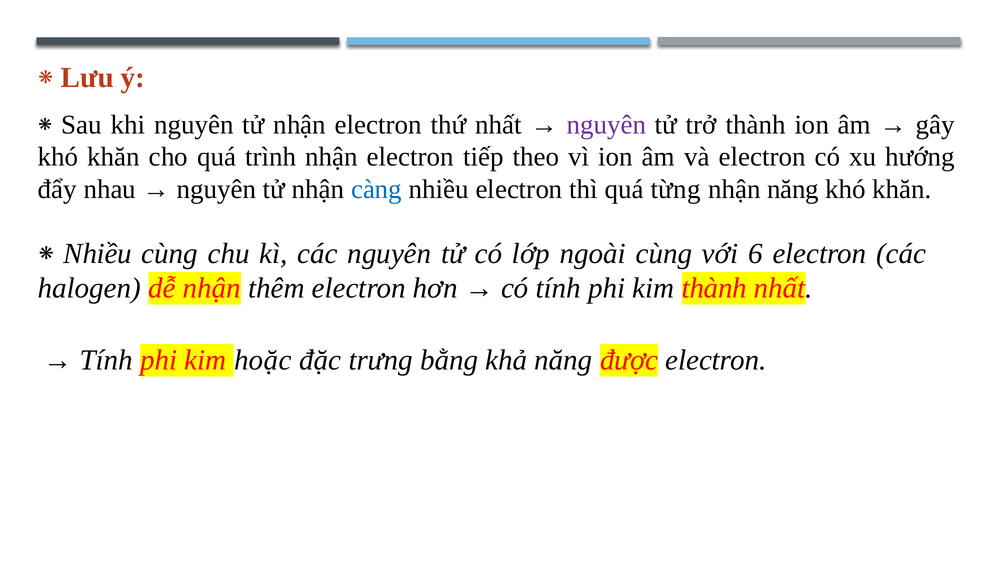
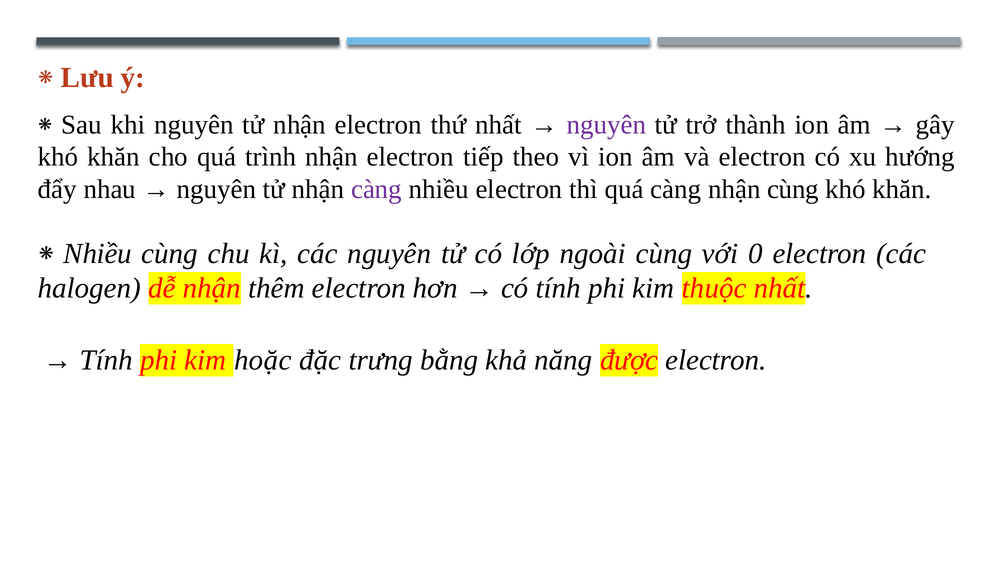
càng colour: blue -> purple (377, 189)
quá từng: từng -> càng (676, 189)
nhận năng: năng -> cùng (793, 189)
6: 6 -> 0 (755, 253)
kim thành: thành -> thuộc (714, 288)
